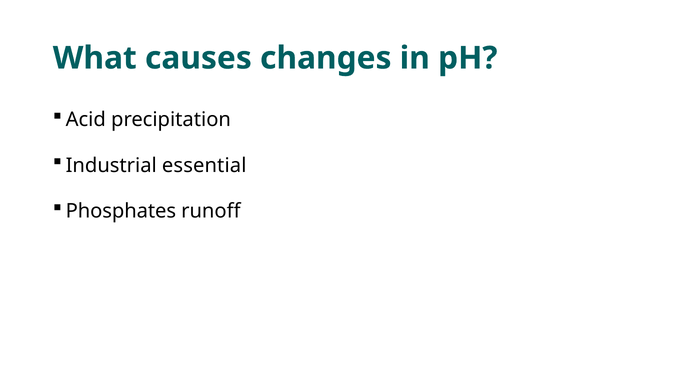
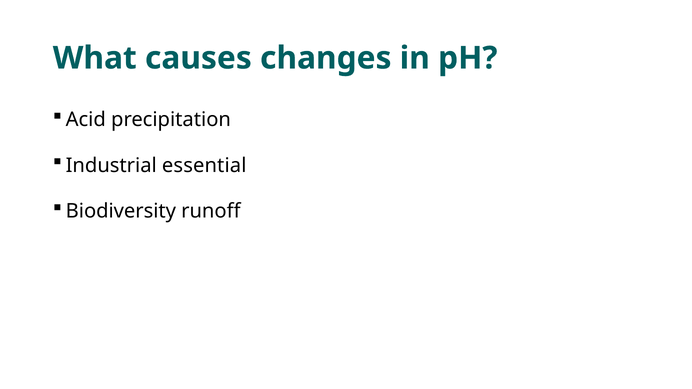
Phosphates: Phosphates -> Biodiversity (121, 211)
